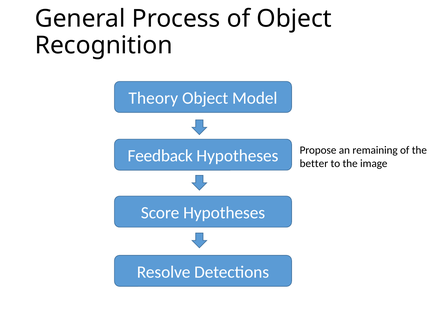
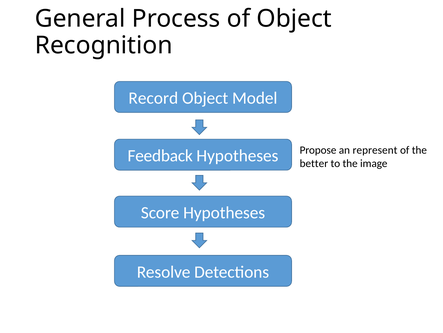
Theory: Theory -> Record (153, 98)
remaining: remaining -> represent (375, 150)
